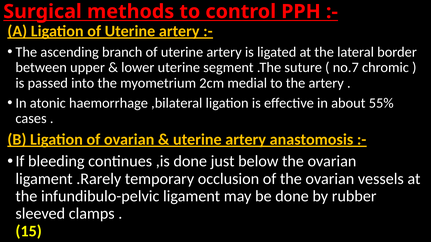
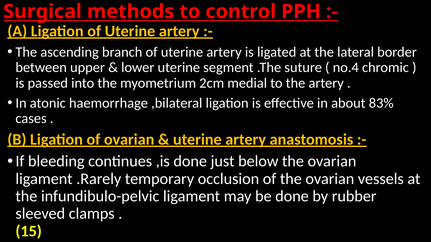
no.7: no.7 -> no.4 (346, 68)
55%: 55% -> 83% (381, 103)
